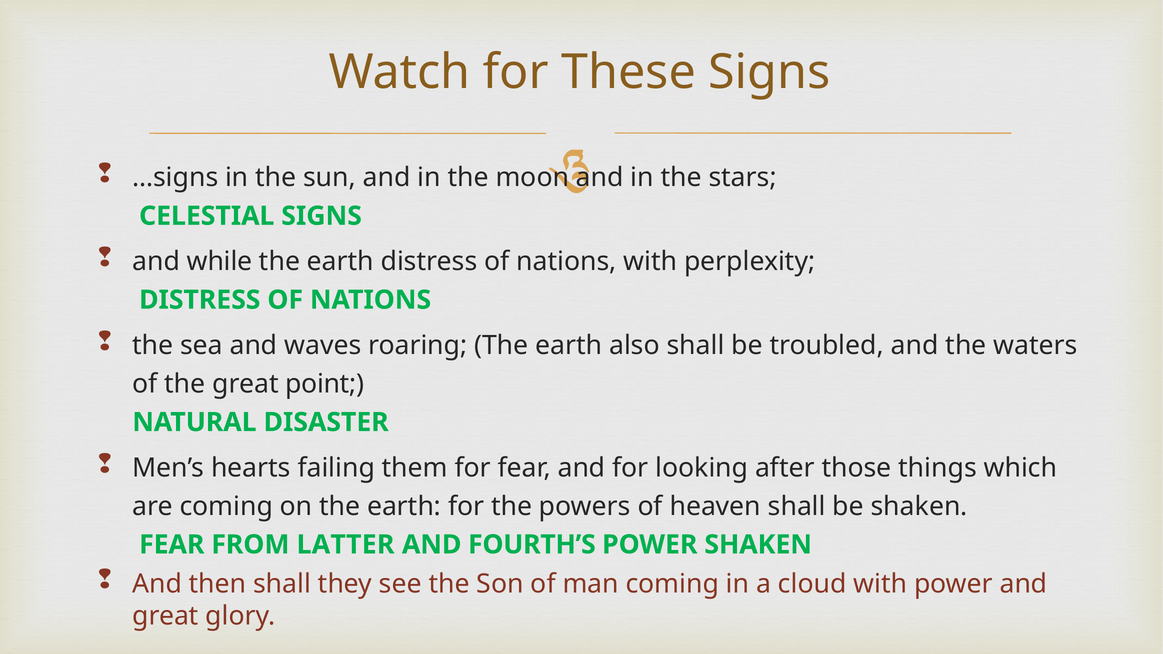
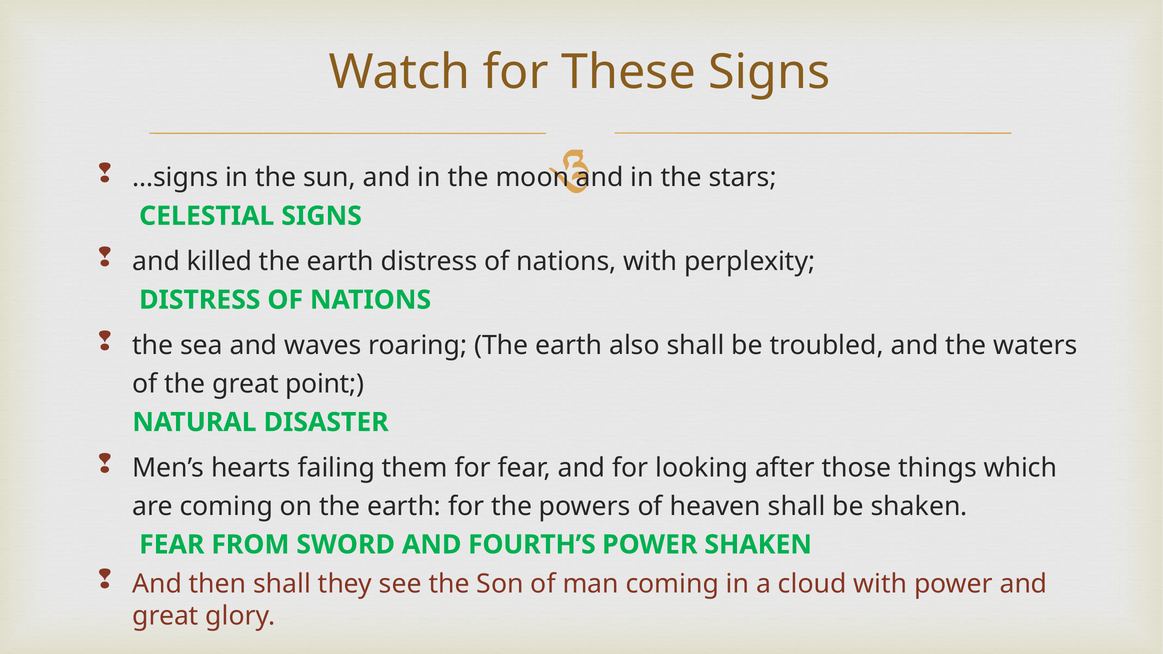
while: while -> killed (220, 262)
LATTER: LATTER -> SWORD (346, 545)
